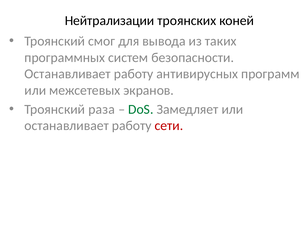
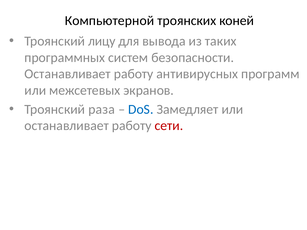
Нейтрализации: Нейтрализации -> Компьютерной (109, 21)
смог: смог -> лицу (102, 41)
DoS colour: green -> blue (141, 109)
